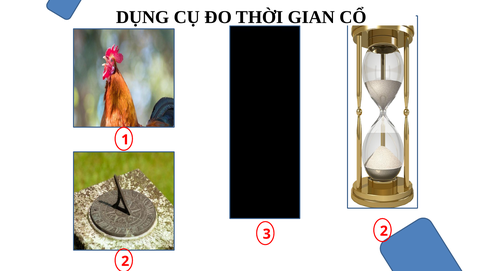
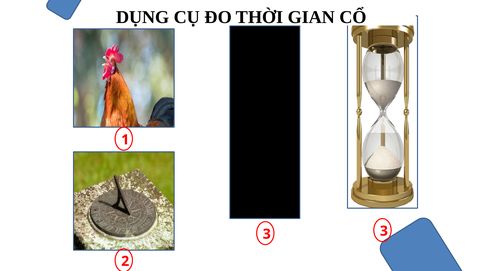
3 2: 2 -> 3 (384, 232)
